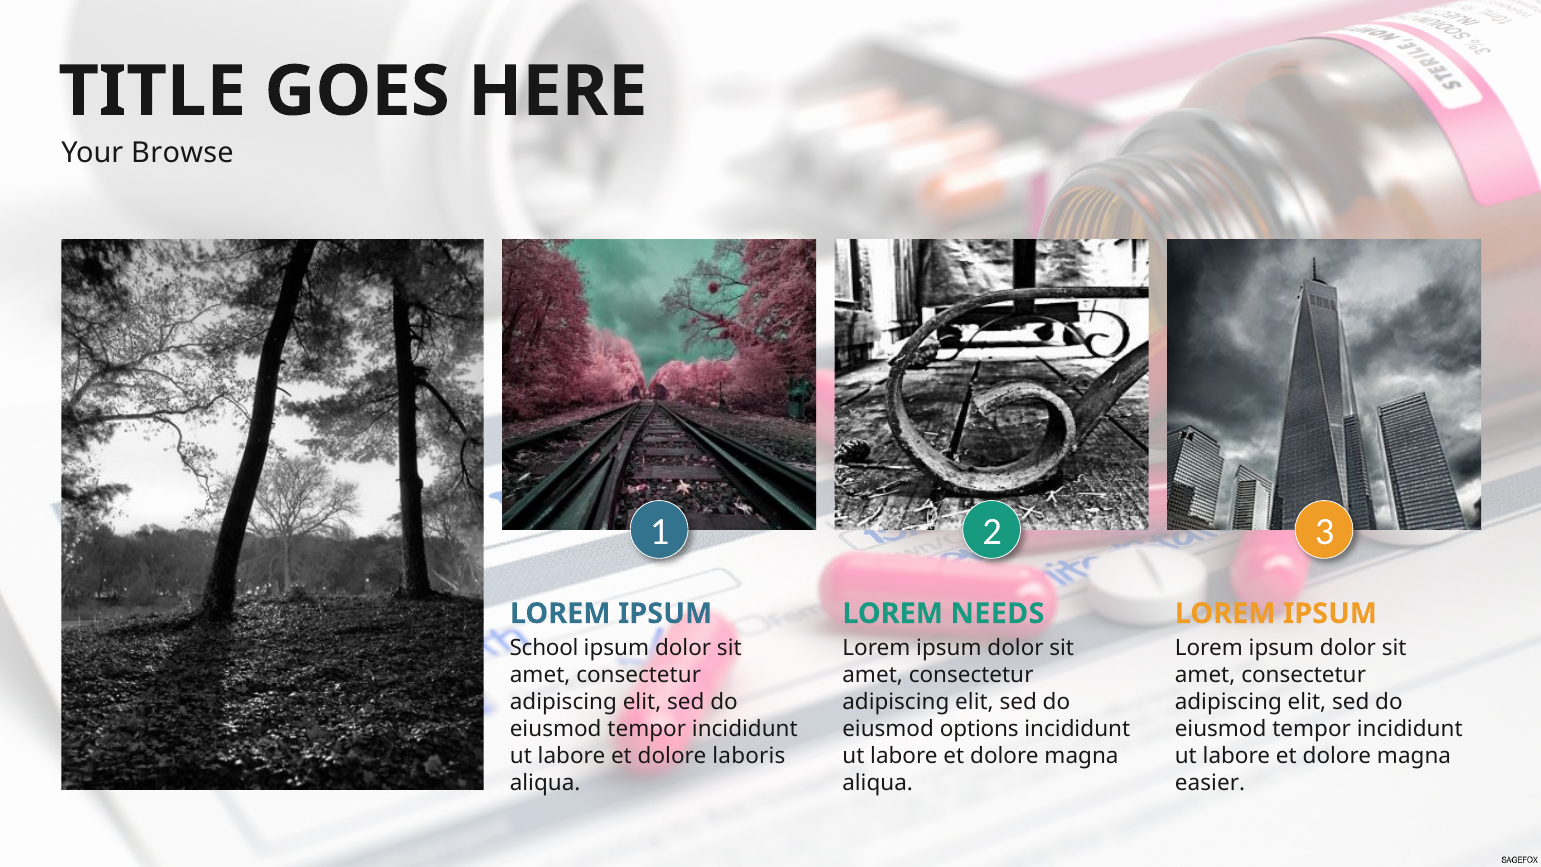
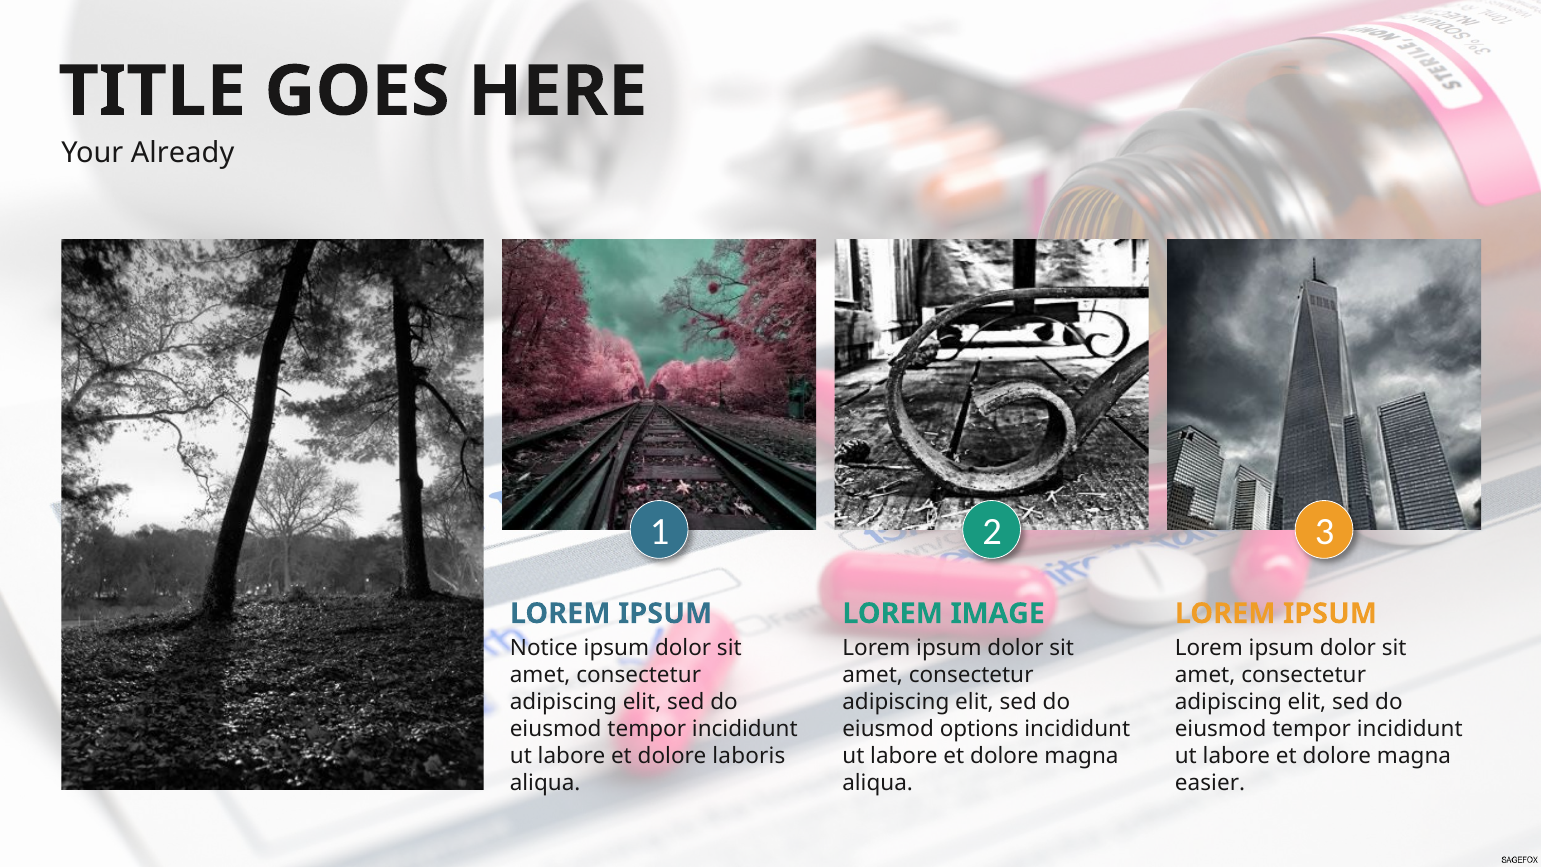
Browse: Browse -> Already (183, 153)
NEEDS: NEEDS -> IMAGE (998, 613)
School: School -> Notice (544, 648)
